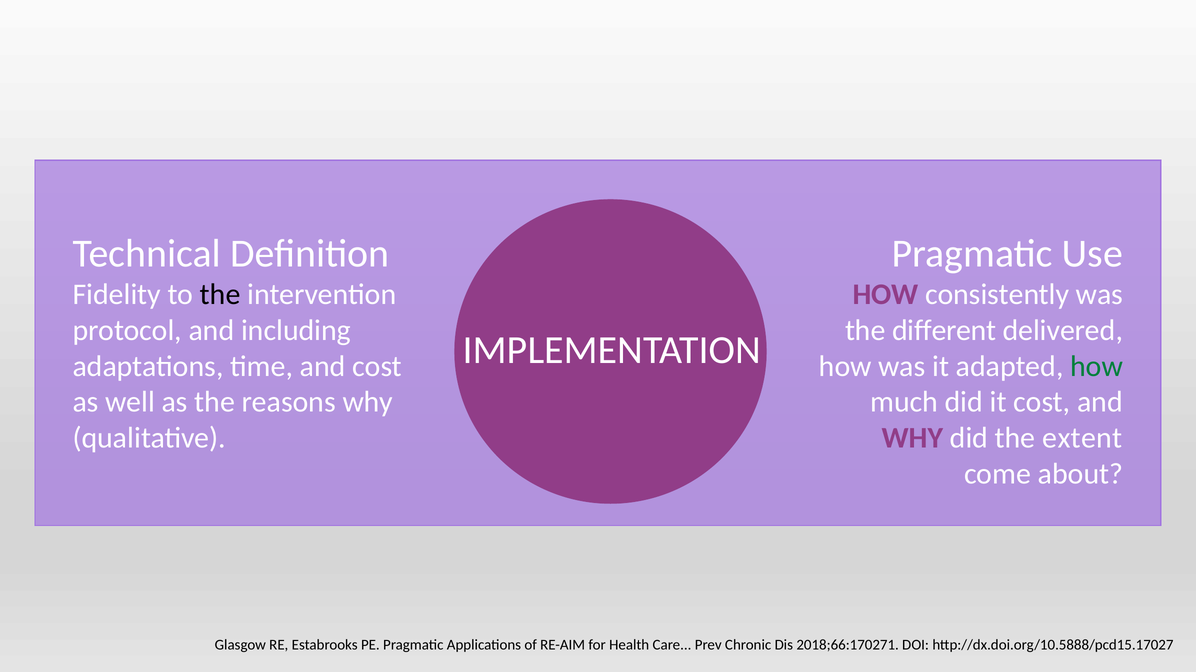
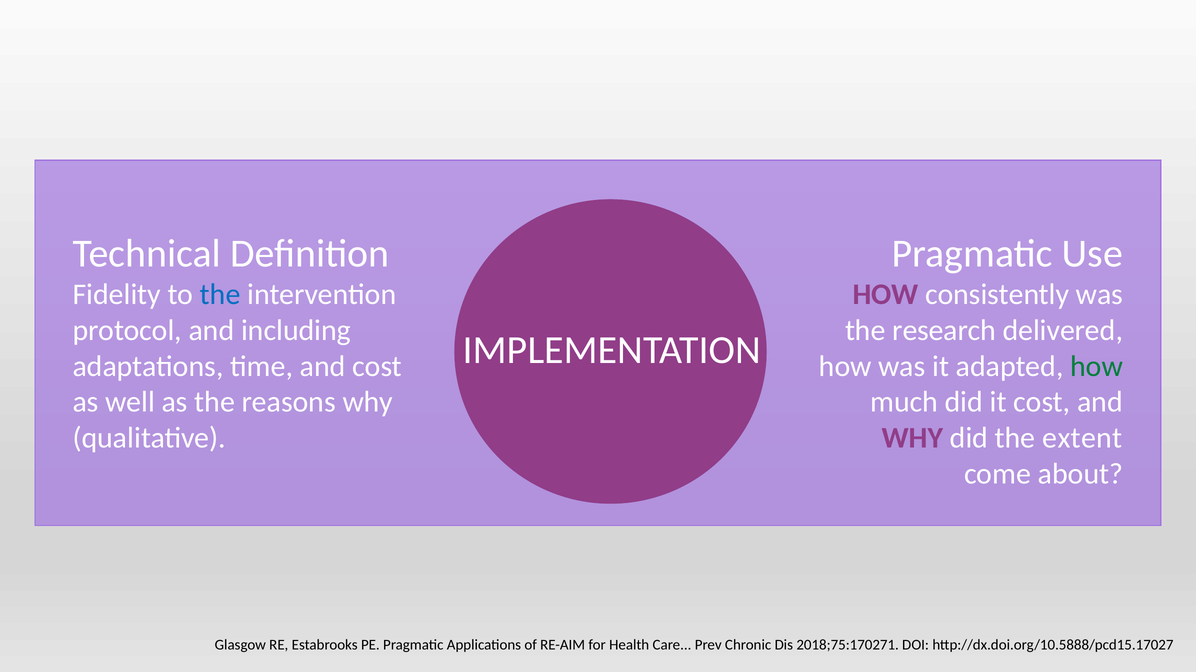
the colour: black -> blue (220, 295)
different: different -> research (944, 331)
2018;66:170271: 2018;66:170271 -> 2018;75:170271 (848, 645)
